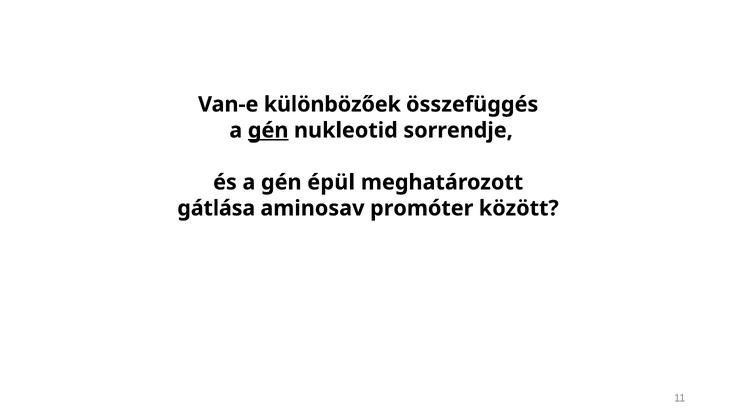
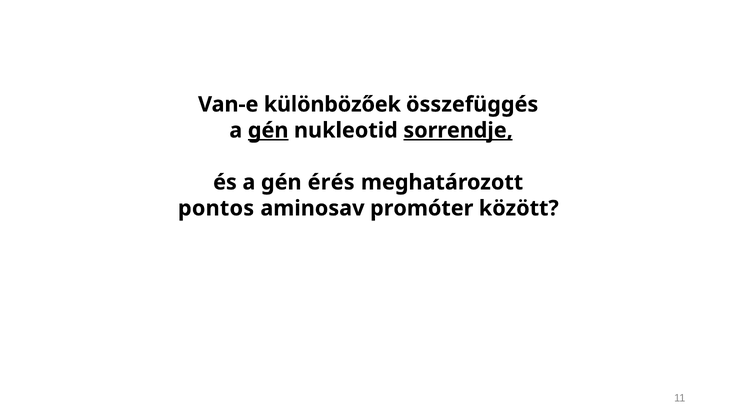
sorrendje underline: none -> present (458, 131)
épül: épül -> érés (331, 183)
gátlása: gátlása -> pontos (216, 208)
